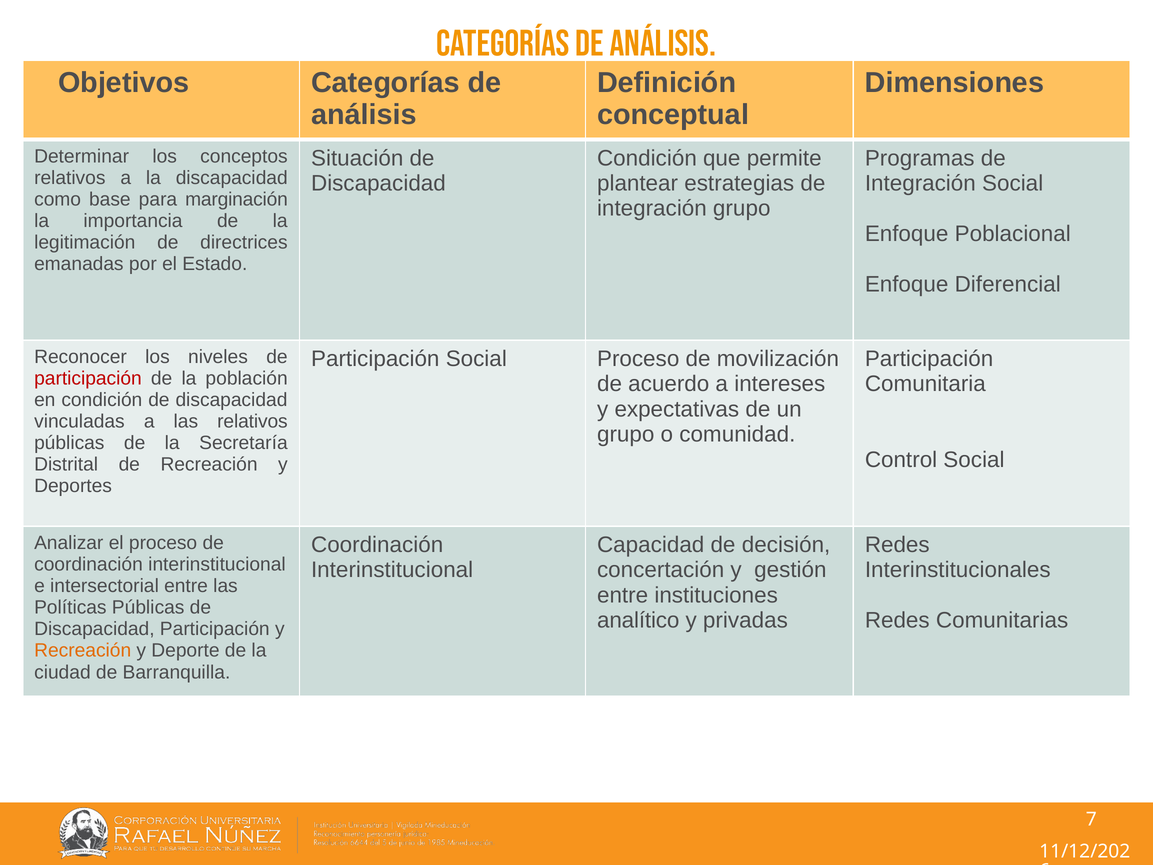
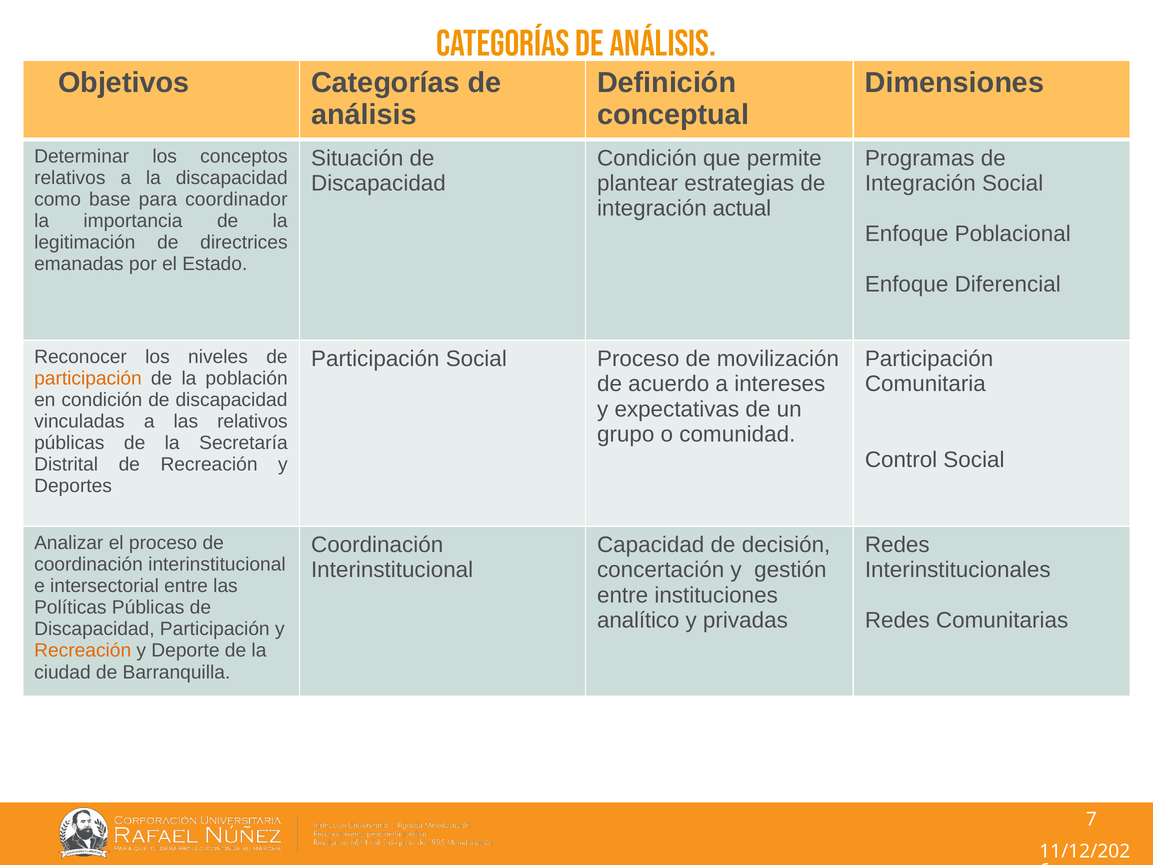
marginación: marginación -> coordinador (236, 199)
integración grupo: grupo -> actual (742, 208)
participación colour: red -> orange (88, 378)
